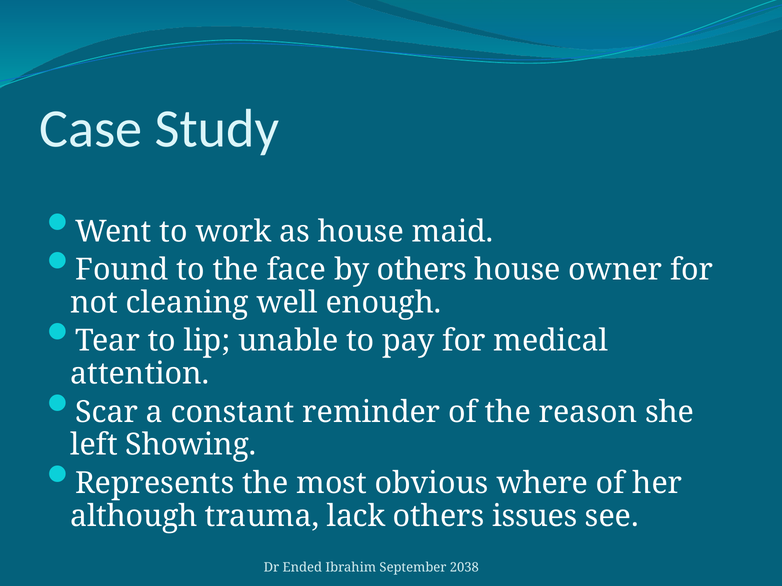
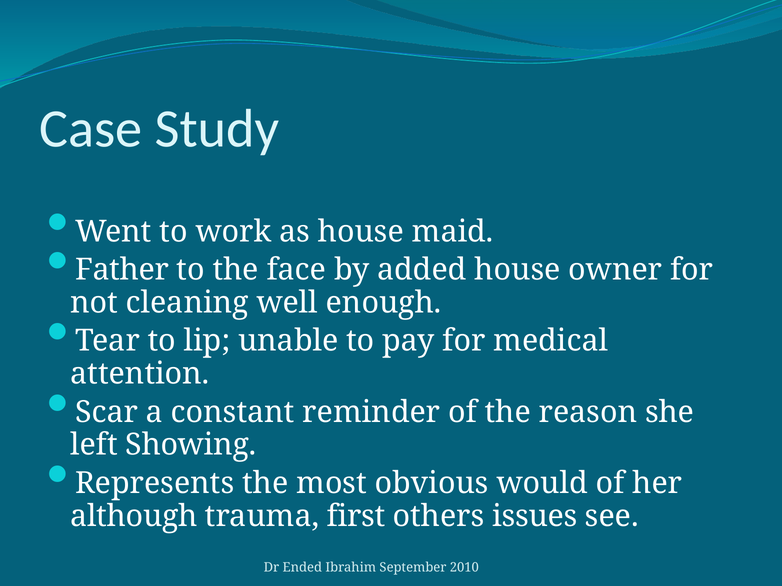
Found: Found -> Father (122, 270)
by others: others -> added (422, 270)
where: where -> would (542, 484)
lack: lack -> first (356, 516)
2038: 2038 -> 2010 (464, 568)
